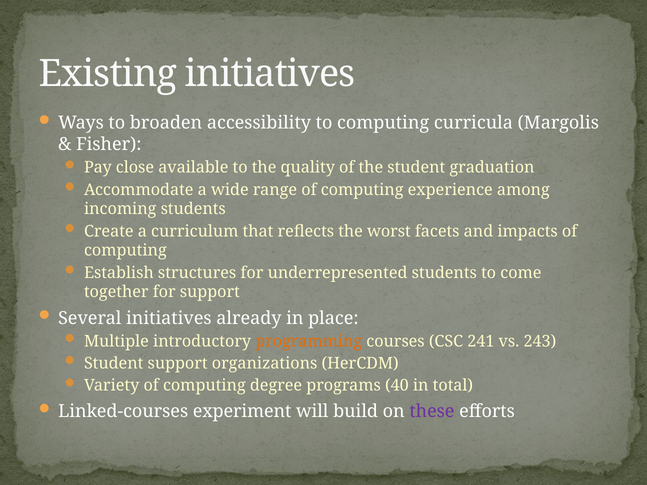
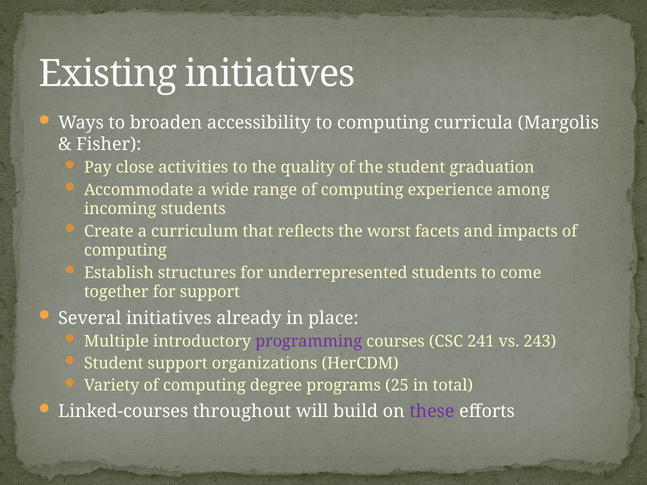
available: available -> activities (193, 168)
programming colour: orange -> purple (309, 341)
40: 40 -> 25 (397, 386)
experiment: experiment -> throughout (242, 412)
